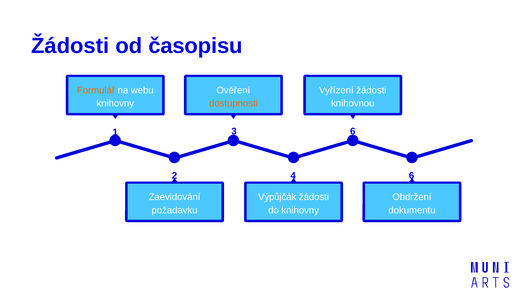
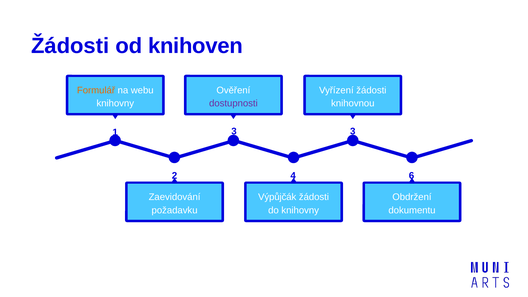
časopisu: časopisu -> knihoven (195, 46)
dostupnosti colour: orange -> purple (233, 103)
3 6: 6 -> 3 (353, 131)
